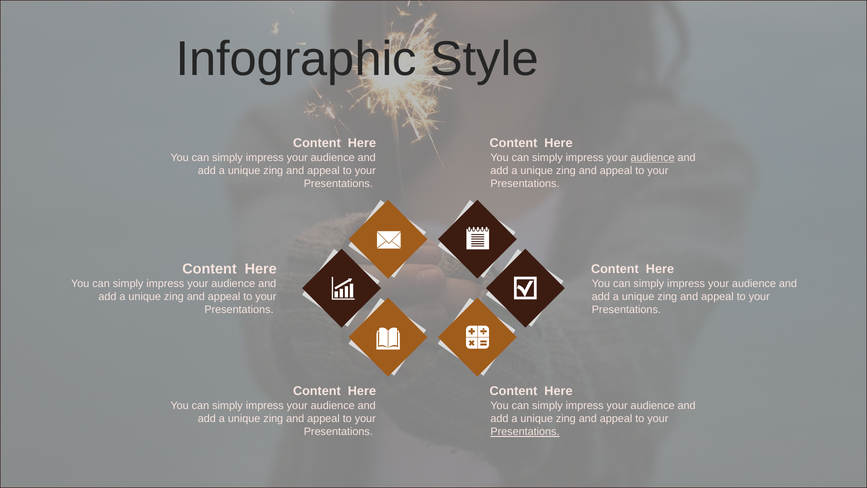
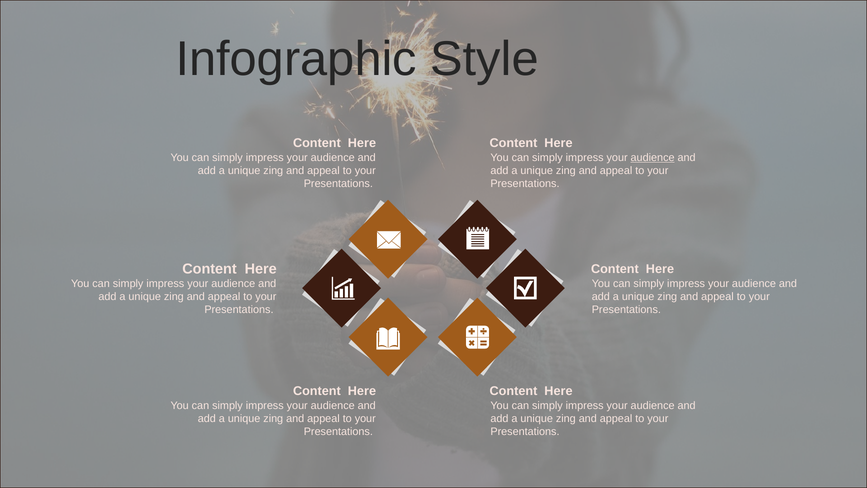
Presentations underline: present -> none (525, 432)
